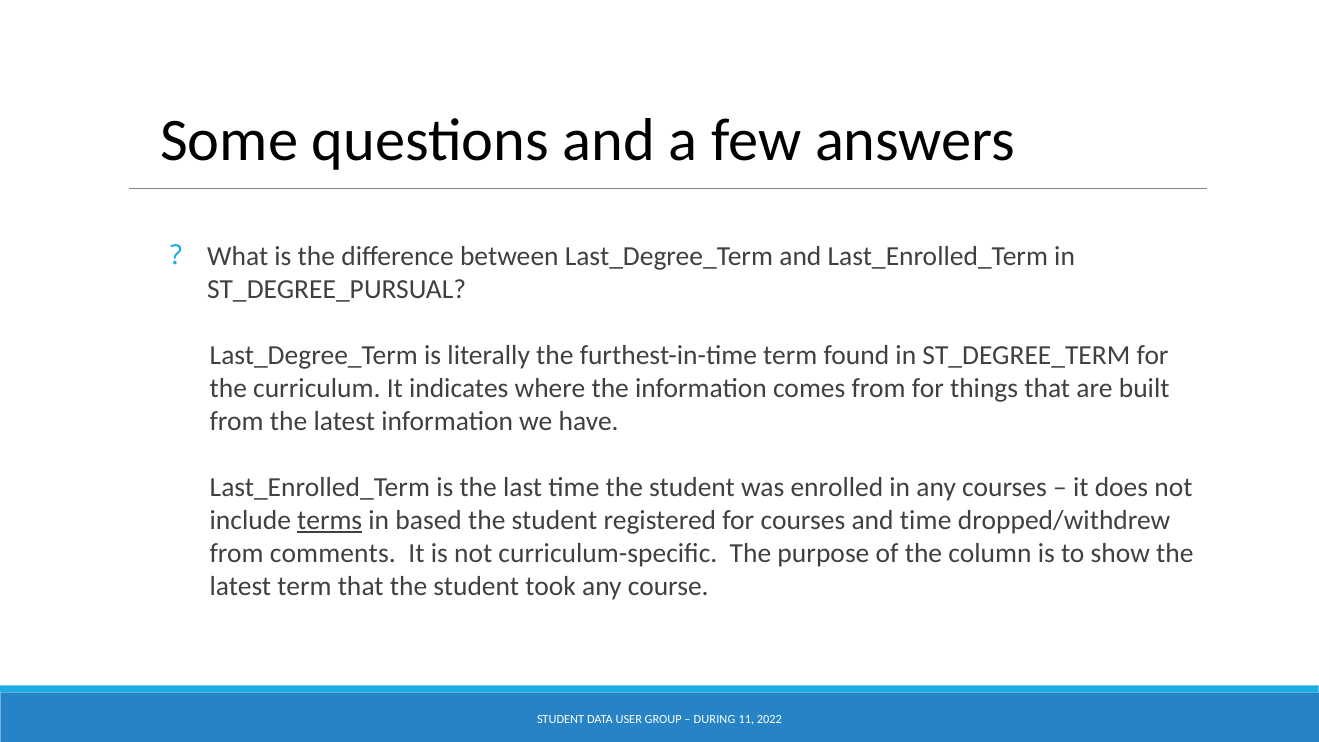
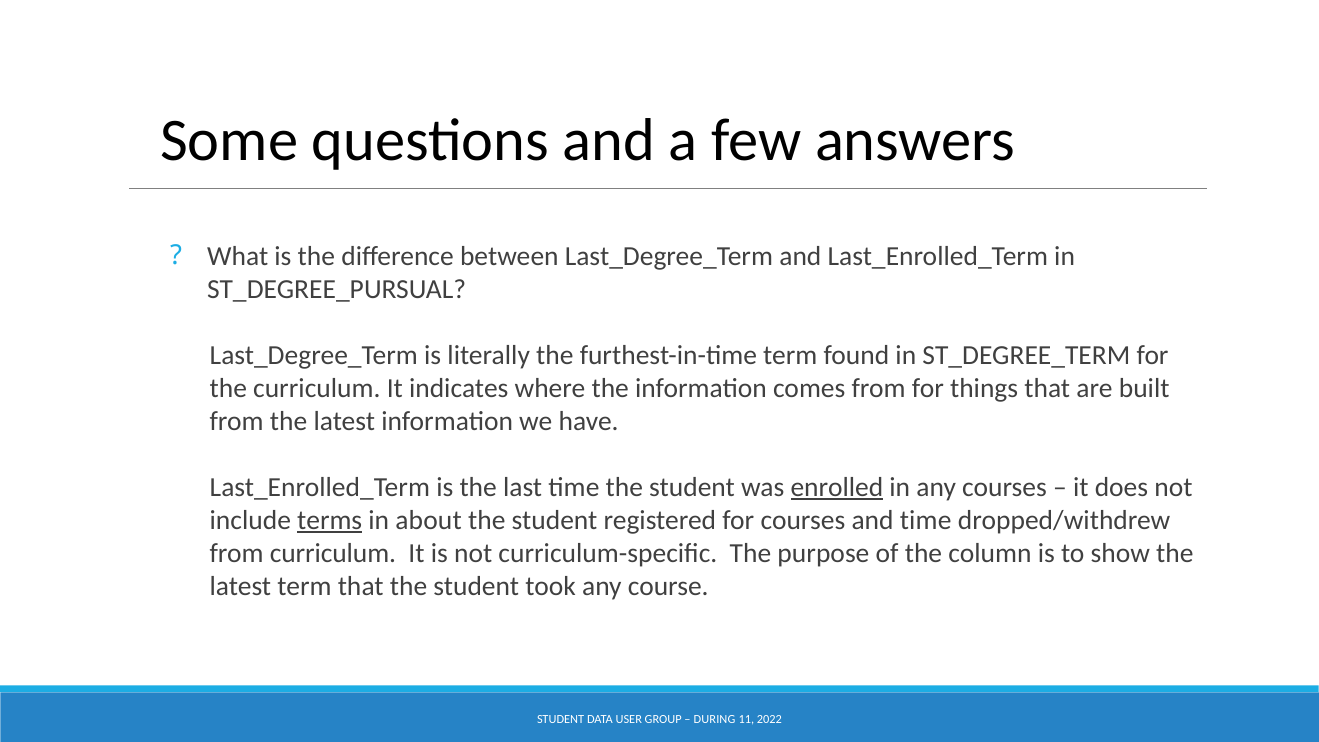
enrolled underline: none -> present (837, 487)
based: based -> about (429, 520)
from comments: comments -> curriculum (333, 553)
